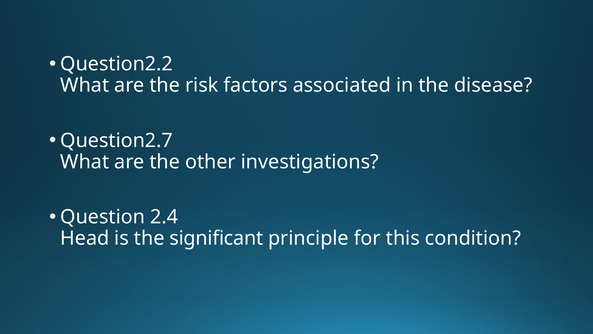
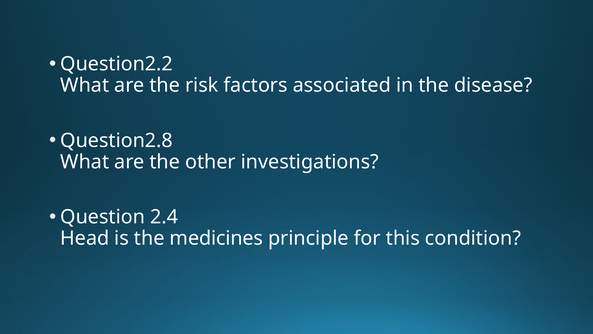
Question2.7: Question2.7 -> Question2.8 (117, 140)
significant: significant -> medicines (216, 238)
